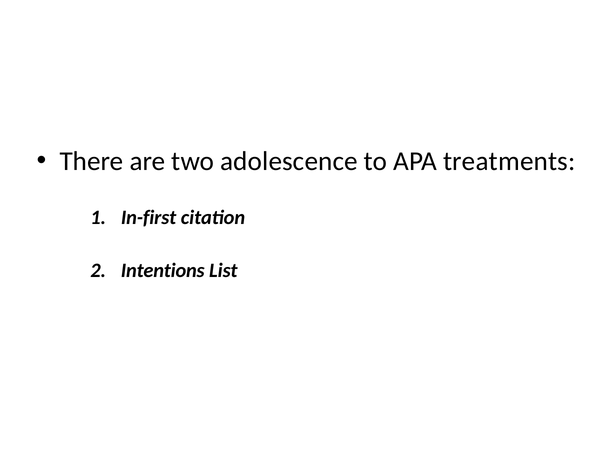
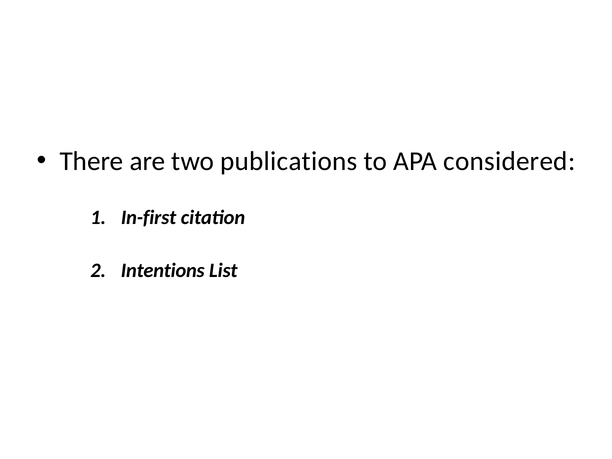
adolescence: adolescence -> publications (289, 161)
treatments: treatments -> considered (509, 161)
